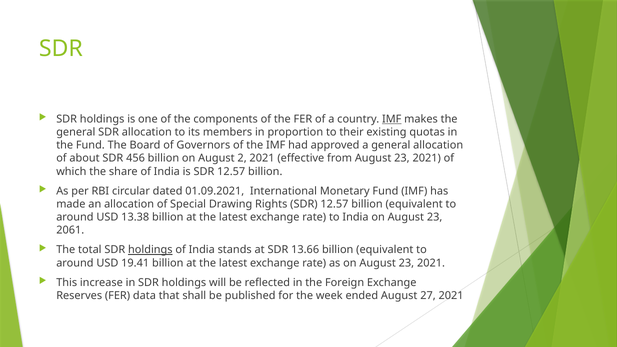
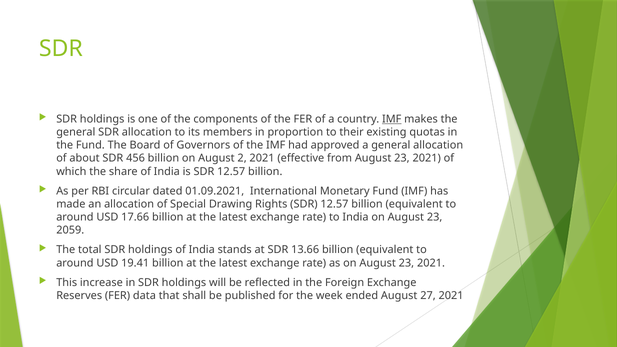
13.38: 13.38 -> 17.66 (135, 217)
2061: 2061 -> 2059 (70, 230)
holdings underline: present -> none (150, 250)
